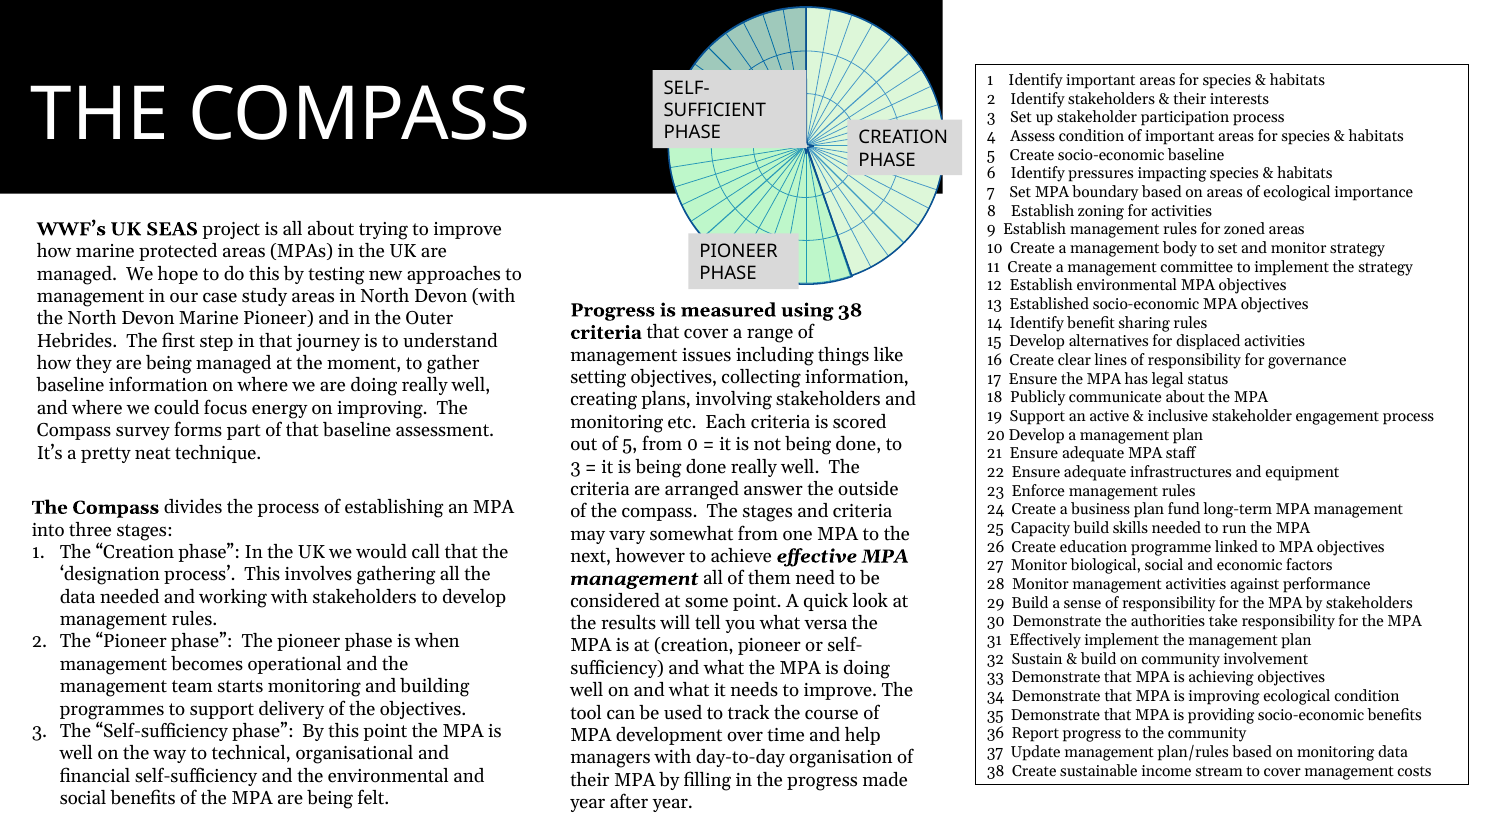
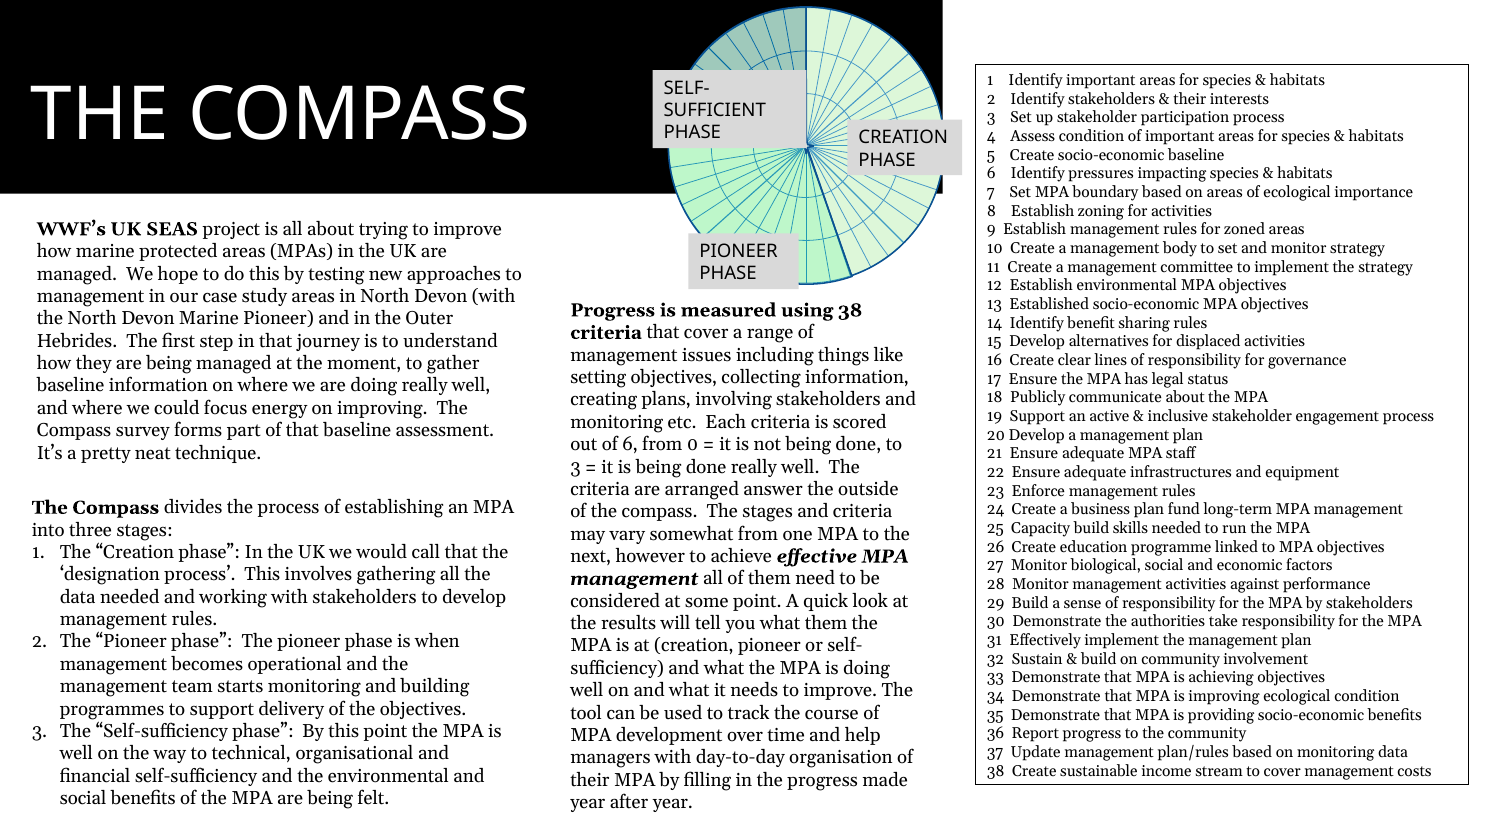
of 5: 5 -> 6 (630, 445)
what versa: versa -> them (826, 624)
